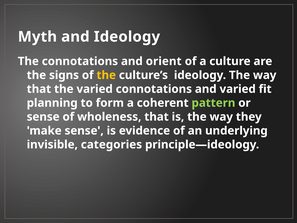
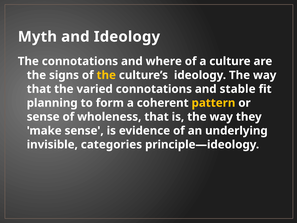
orient: orient -> where (164, 61)
and varied: varied -> stable (238, 89)
pattern colour: light green -> yellow (213, 103)
